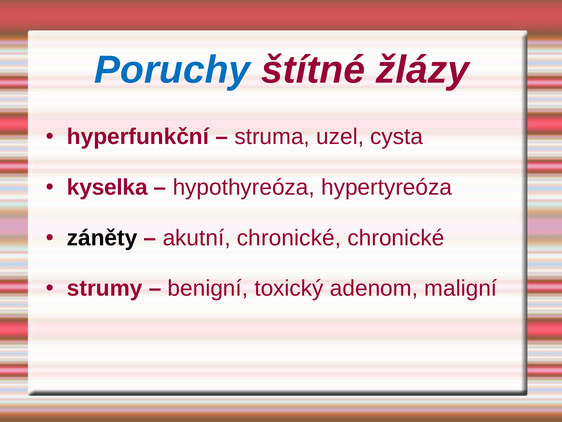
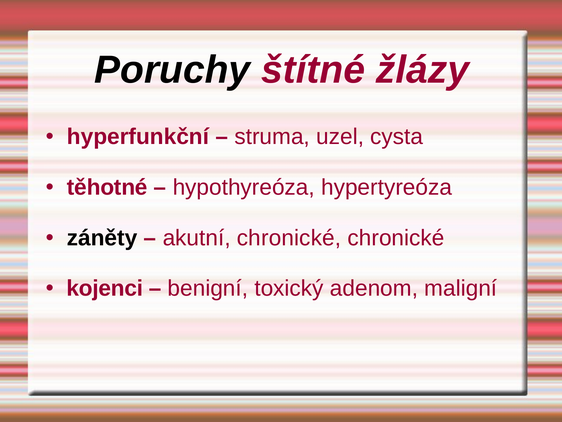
Poruchy colour: blue -> black (172, 70)
kyselka: kyselka -> těhotné (107, 187)
strumy: strumy -> kojenci (105, 288)
